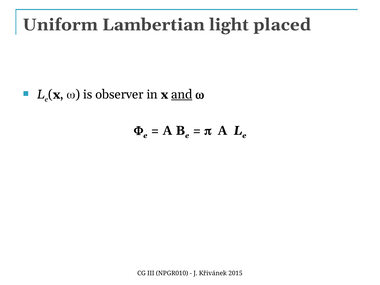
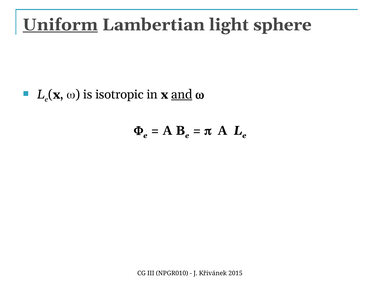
Uniform underline: none -> present (60, 25)
placed: placed -> sphere (282, 25)
observer: observer -> isotropic (119, 94)
